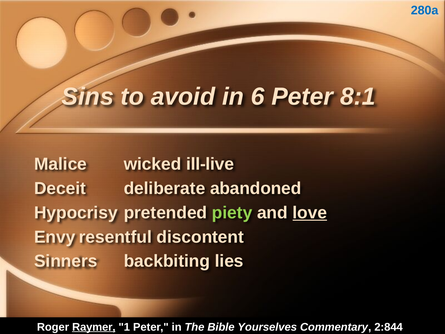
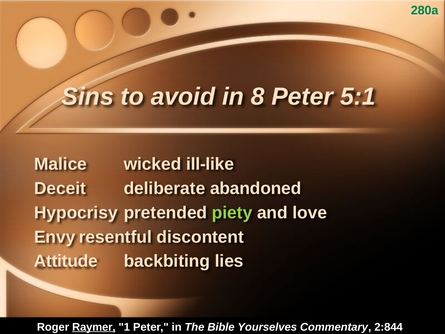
280a colour: blue -> green (425, 10)
6: 6 -> 8 (258, 97)
8:1: 8:1 -> 5:1 (358, 97)
ill-live: ill-live -> ill-like (210, 164)
love underline: present -> none (310, 213)
Sinners: Sinners -> Attitude (66, 261)
